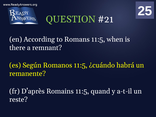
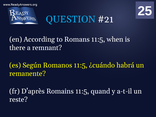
QUESTION colour: light green -> light blue (71, 19)
